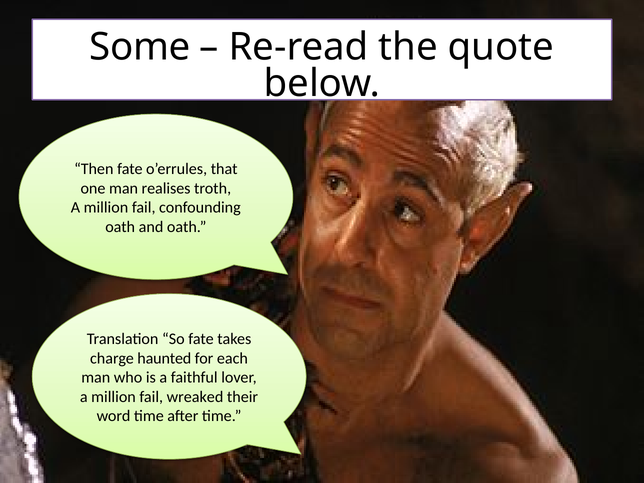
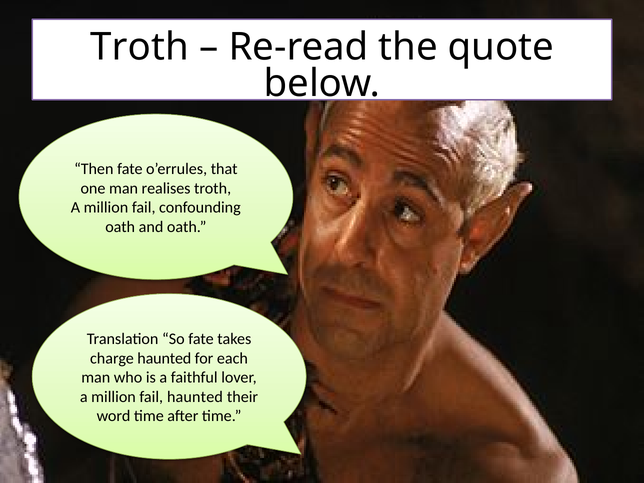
Some: Some -> Troth (140, 47)
fail wreaked: wreaked -> haunted (195, 397)
